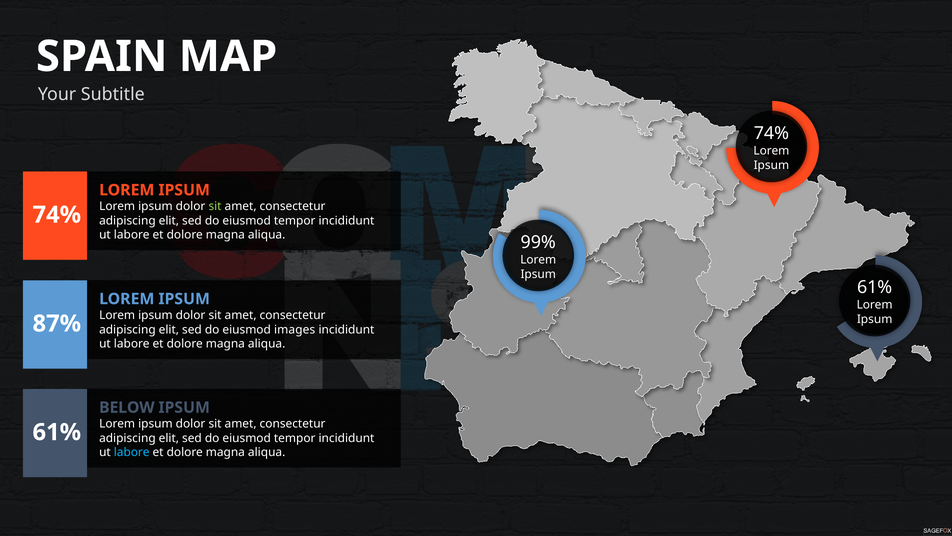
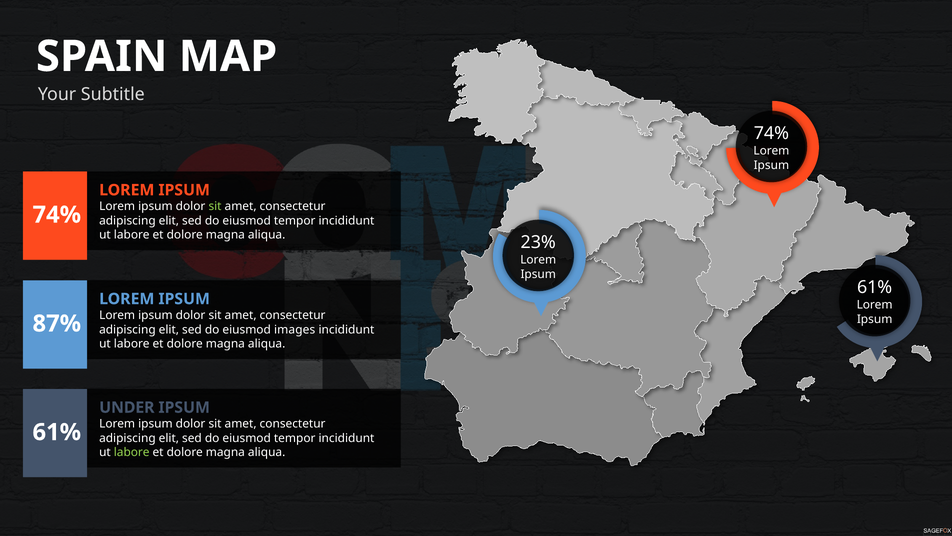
99%: 99% -> 23% (538, 242)
BELOW: BELOW -> UNDER (127, 407)
labore colour: light blue -> light green (132, 452)
